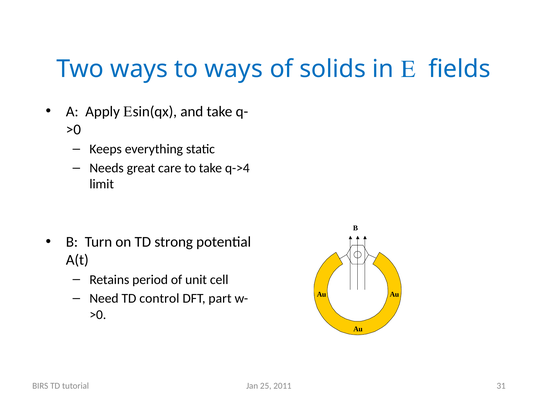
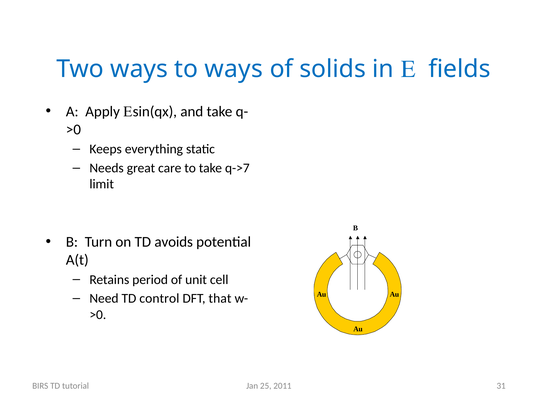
q->4: q->4 -> q->7 (237, 168)
strong: strong -> avoids (174, 242)
part: part -> that (220, 298)
